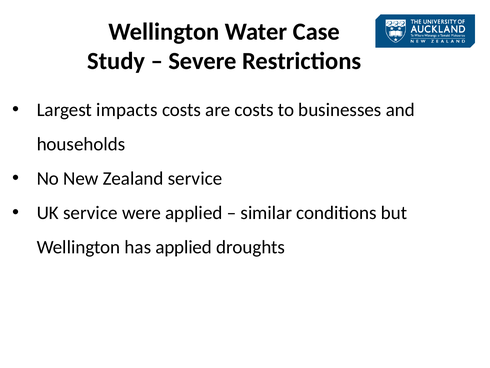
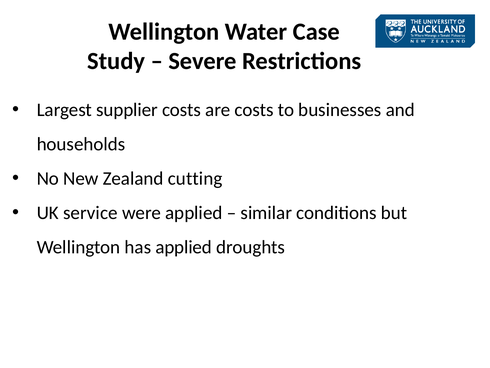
impacts: impacts -> supplier (127, 110)
Zealand service: service -> cutting (195, 178)
